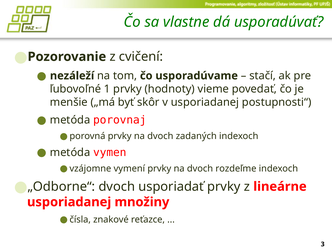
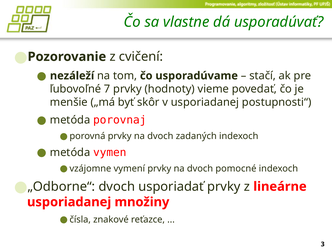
1: 1 -> 7 (107, 89)
rozdeľme: rozdeľme -> pomocné (236, 169)
